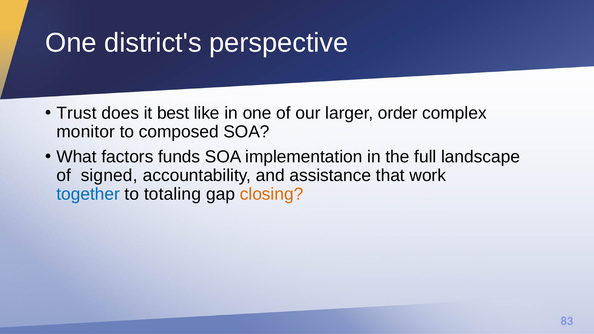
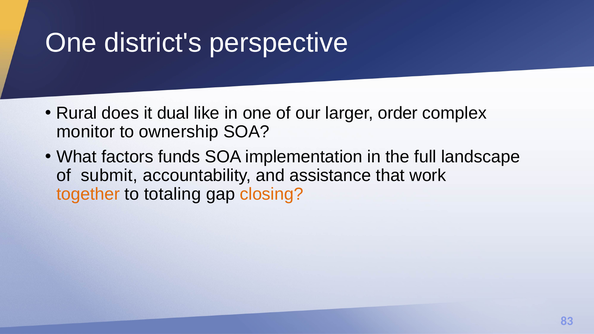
Trust: Trust -> Rural (77, 113)
best: best -> dual (173, 113)
composed: composed -> ownership (179, 132)
signed: signed -> submit (109, 175)
together colour: blue -> orange (88, 194)
